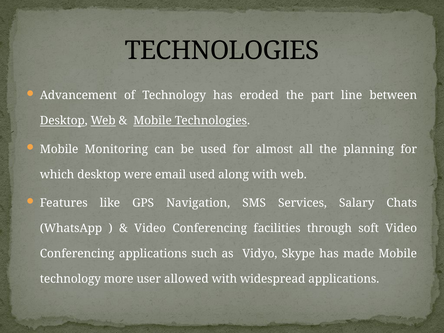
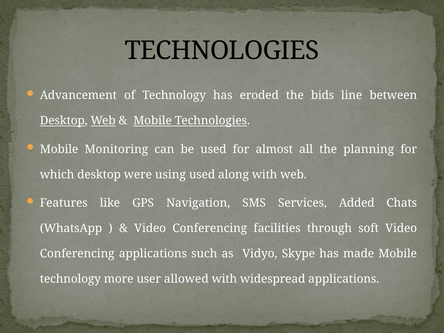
part: part -> bids (322, 95)
email: email -> using (170, 174)
Salary: Salary -> Added (357, 203)
